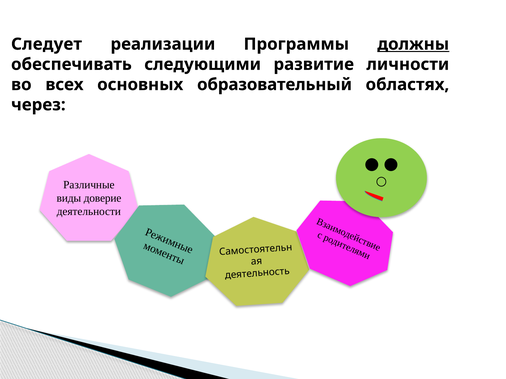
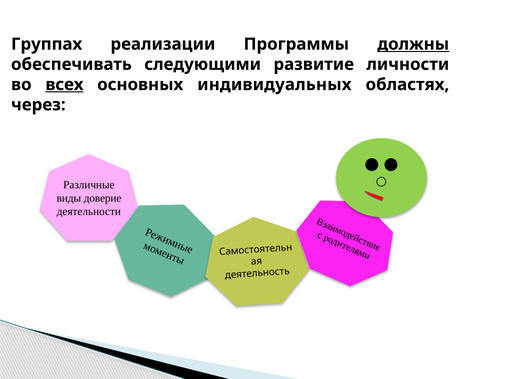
Следует: Следует -> Группах (47, 44)
всех underline: none -> present (64, 85)
образовательный: образовательный -> индивидуальных (274, 85)
